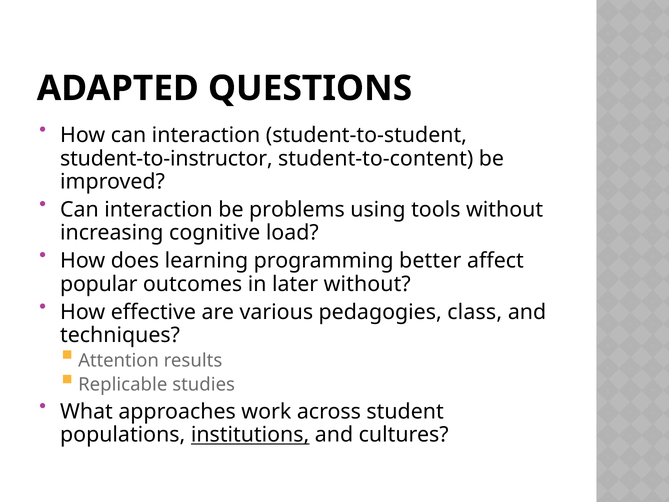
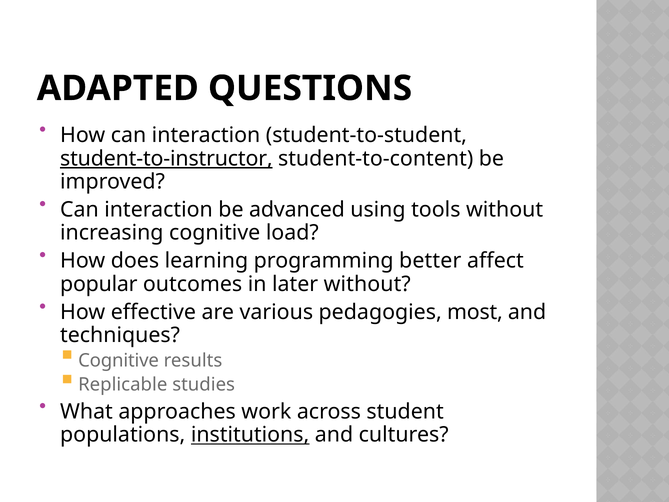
student-to-instructor underline: none -> present (166, 158)
problems: problems -> advanced (297, 210)
class: class -> most (475, 312)
Attention: Attention -> Cognitive (119, 360)
